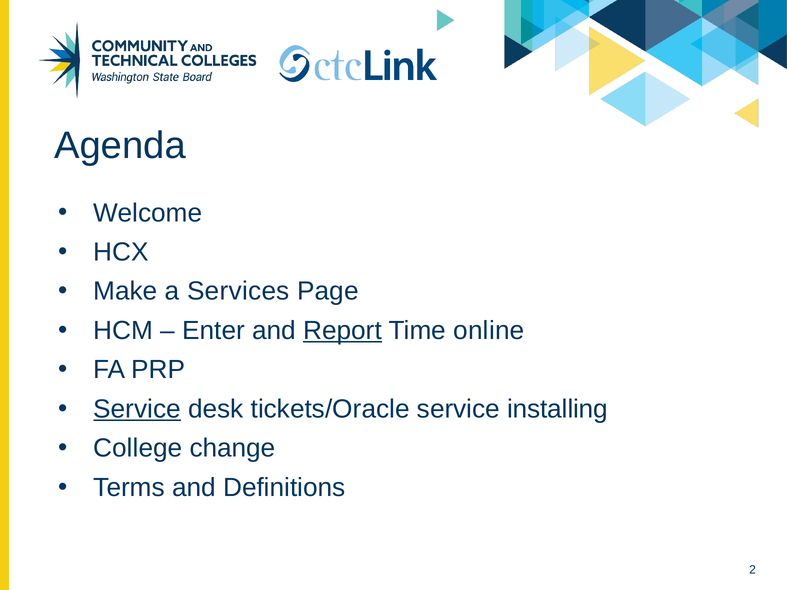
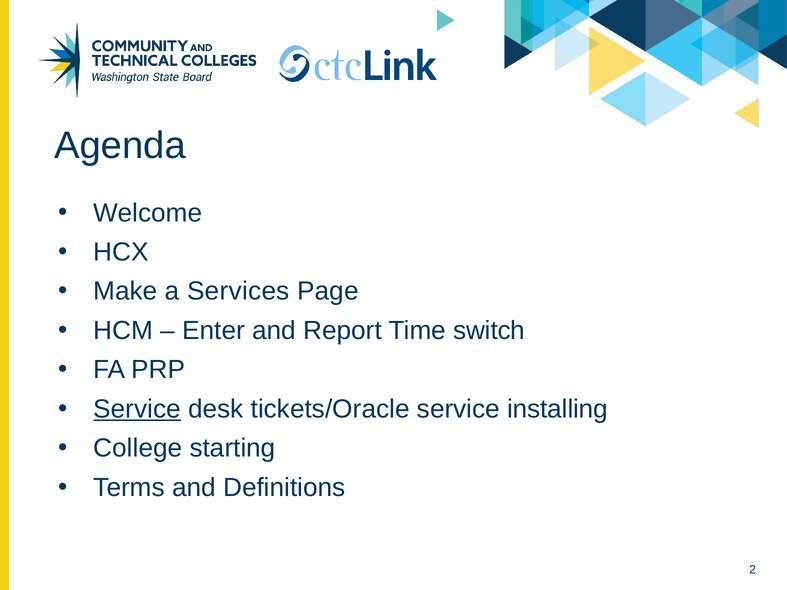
Report underline: present -> none (343, 331)
online: online -> switch (489, 331)
change: change -> starting (233, 448)
